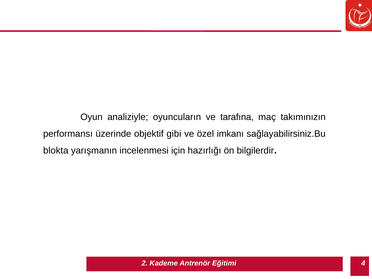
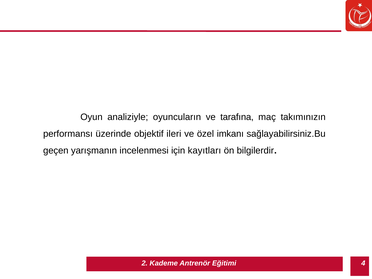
gibi: gibi -> ileri (174, 134)
blokta: blokta -> geçen (56, 151)
hazırlığı: hazırlığı -> kayıtları (204, 151)
